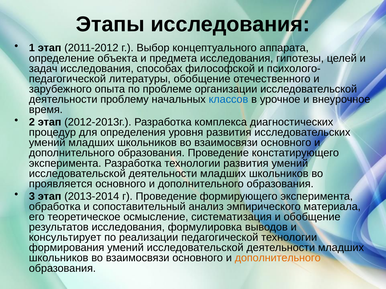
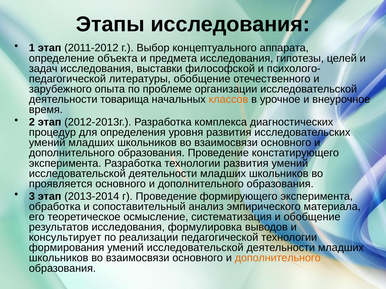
способах: способах -> выставки (160, 69)
проблему: проблему -> товарища (125, 100)
классов colour: blue -> orange (228, 100)
